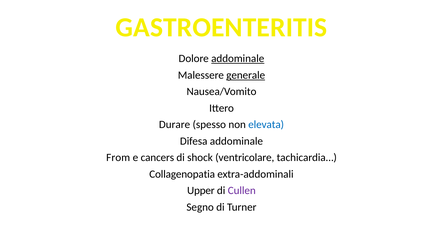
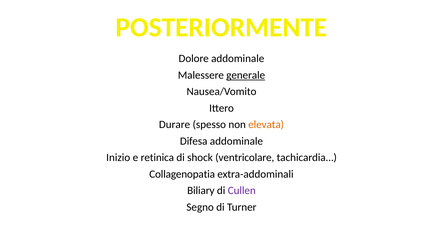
GASTROENTERITIS: GASTROENTERITIS -> POSTERIORMENTE (222, 27)
addominale underline: present -> none (238, 59)
elevata colour: blue -> orange (266, 125)
From: From -> Inizio (118, 158)
cancers: cancers -> retinica (157, 158)
Upper: Upper -> Biliary (201, 191)
